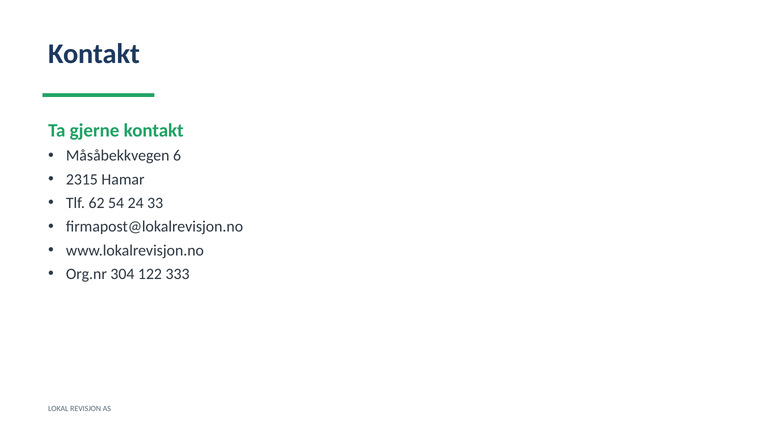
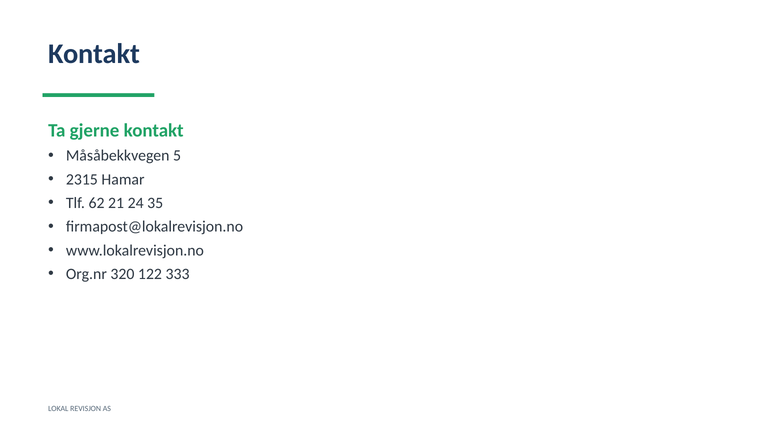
6: 6 -> 5 (177, 156)
54: 54 -> 21 (116, 203)
33: 33 -> 35 (155, 203)
304: 304 -> 320 (122, 274)
